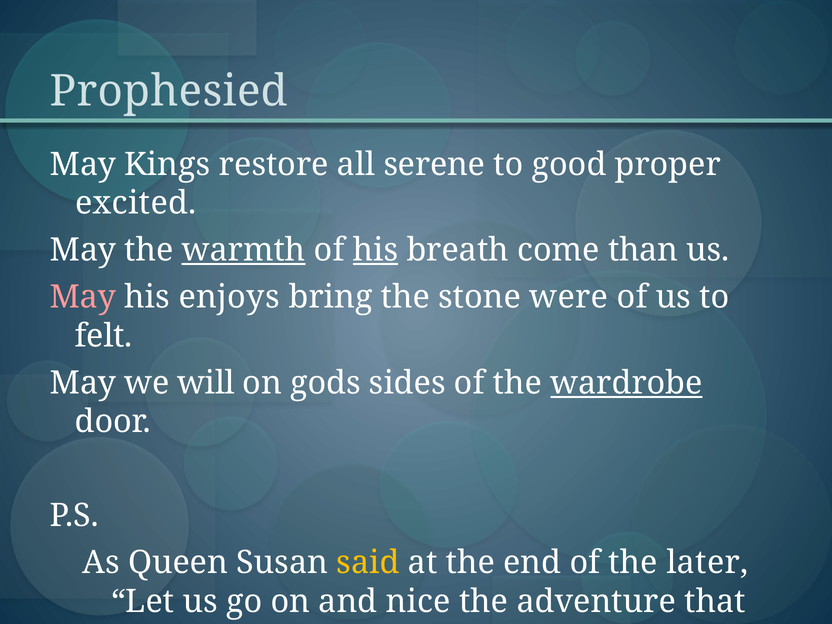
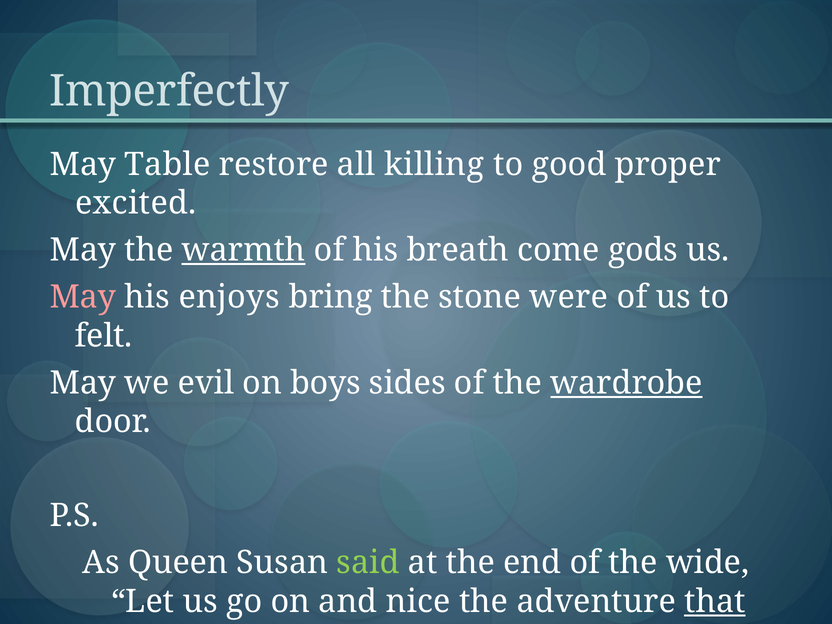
Prophesied: Prophesied -> Imperfectly (169, 91)
Kings: Kings -> Table (167, 164)
serene: serene -> killing (434, 164)
his underline: present -> none (376, 250)
than: than -> gods (643, 250)
will: will -> evil (206, 383)
gods: gods -> boys (326, 383)
said colour: yellow -> light green (368, 563)
later: later -> wide (708, 563)
that underline: none -> present (715, 601)
